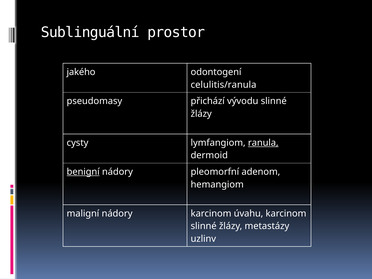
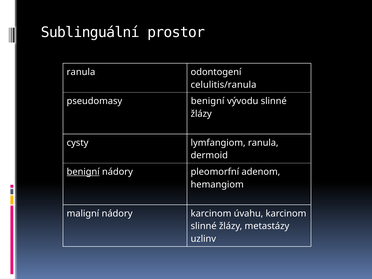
jakého: jakého -> ranula (81, 72)
pseudomasy přichází: přichází -> benigní (208, 101)
ranula underline: present -> none (263, 143)
